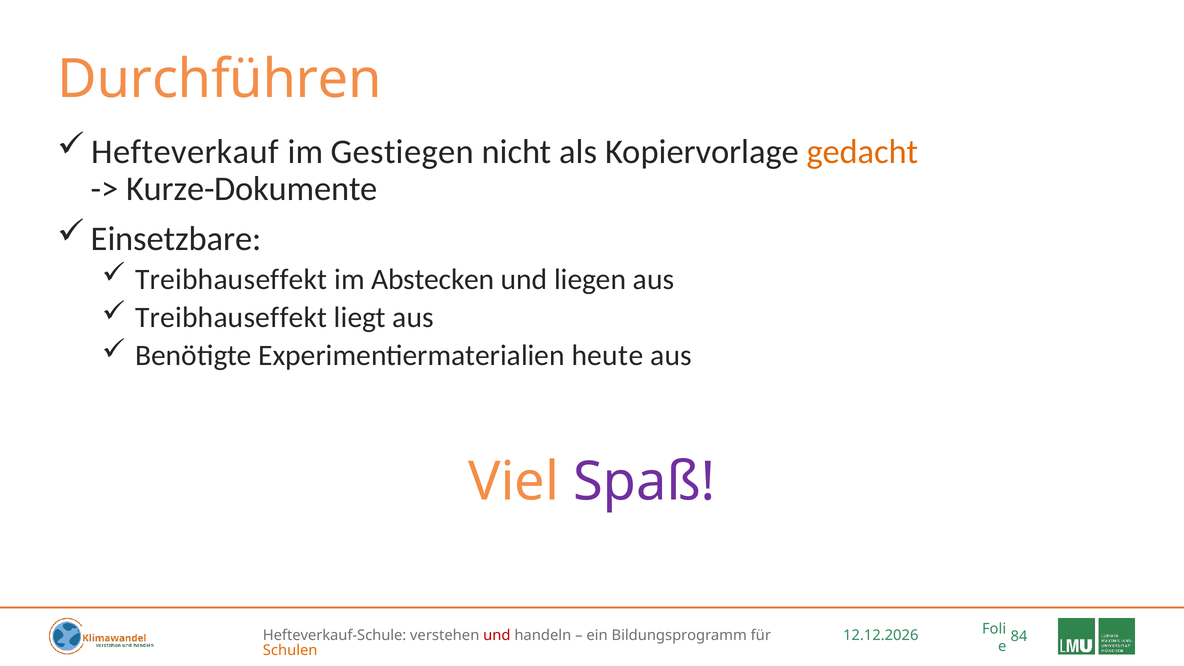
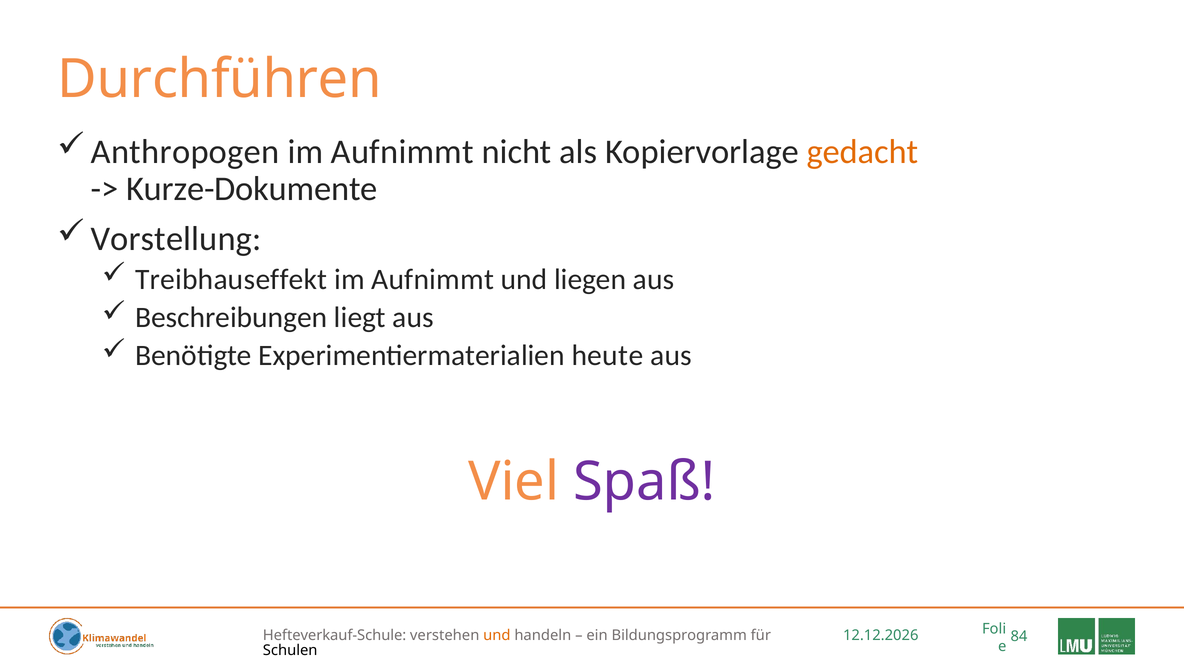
Hefteverkauf: Hefteverkauf -> Anthropogen (185, 152)
Gestiegen: Gestiegen -> Aufnimmt (402, 152)
Einsetzbare: Einsetzbare -> Vorstellung (176, 239)
Abstecken: Abstecken -> Aufnimmt (433, 279)
Treibhauseffekt: Treibhauseffekt -> Beschreibungen (231, 318)
und colour: red -> orange (497, 635)
Schulen colour: orange -> black (290, 650)
